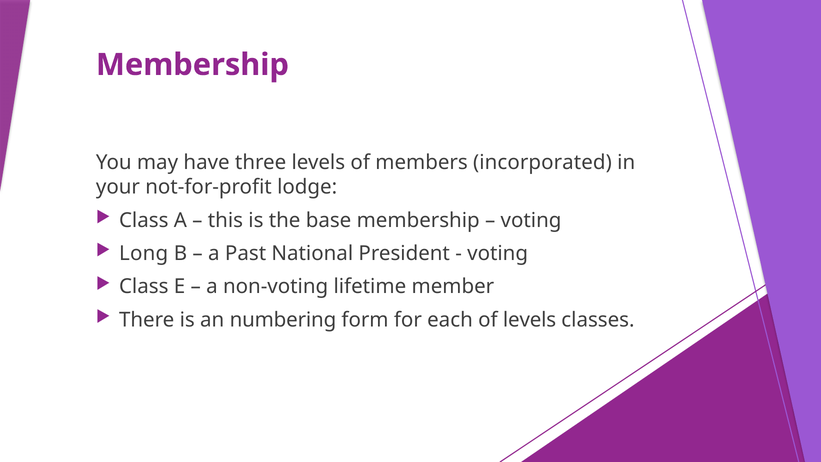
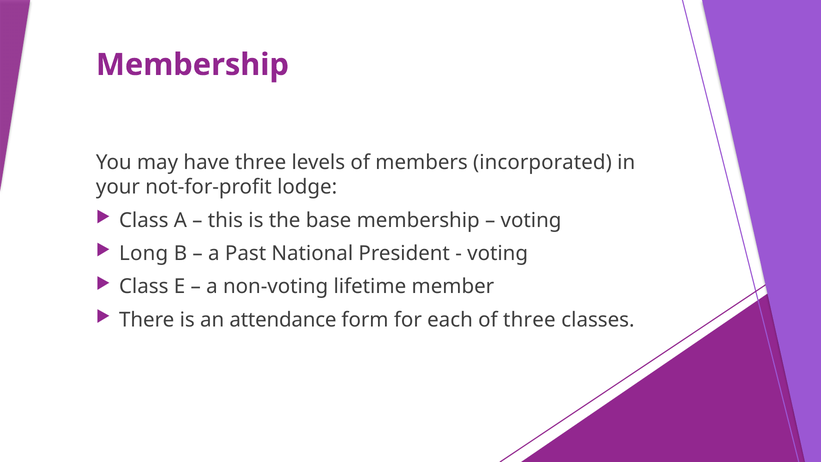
numbering: numbering -> attendance (283, 320)
of levels: levels -> three (529, 320)
